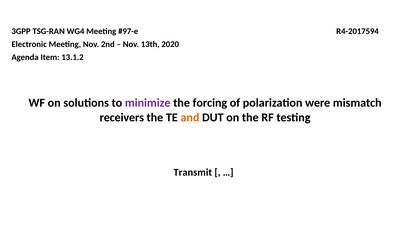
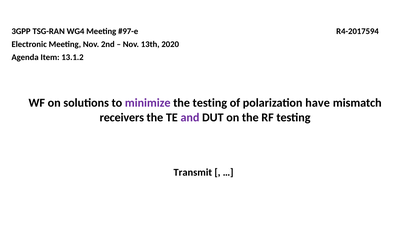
the forcing: forcing -> testing (210, 103)
were: were -> have (318, 103)
and colour: orange -> purple (190, 117)
